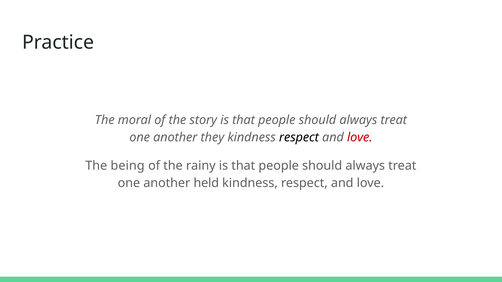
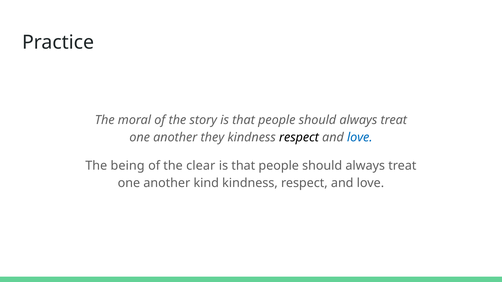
love colour: red -> blue (360, 137)
rainy: rainy -> clear (201, 166)
held: held -> kind (206, 183)
